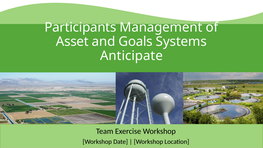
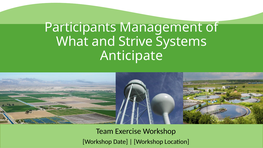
Asset: Asset -> What (72, 42)
Goals: Goals -> Strive (136, 42)
